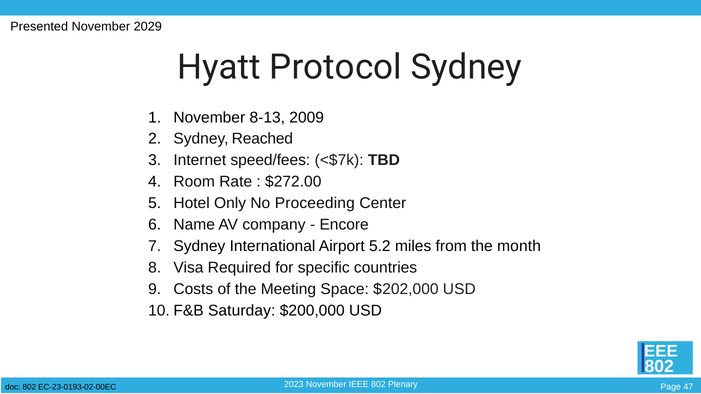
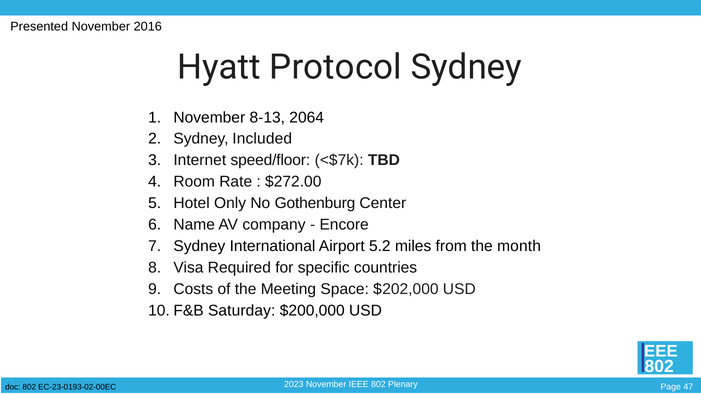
2029: 2029 -> 2016 (148, 27)
2009: 2009 -> 2064 (307, 117)
Reached: Reached -> Included (262, 139)
speed/fees: speed/fees -> speed/floor (270, 160)
Proceeding: Proceeding -> Gothenburg (315, 203)
